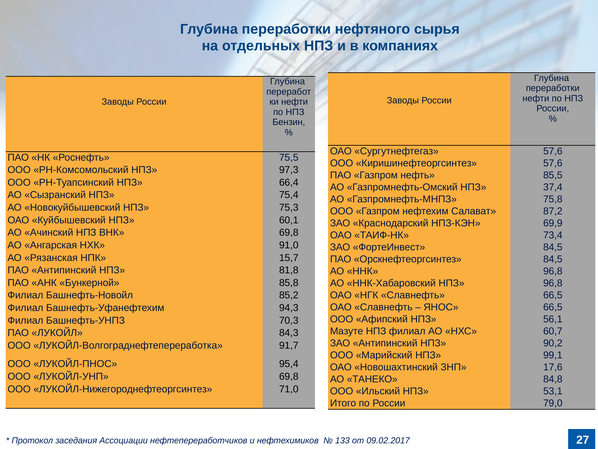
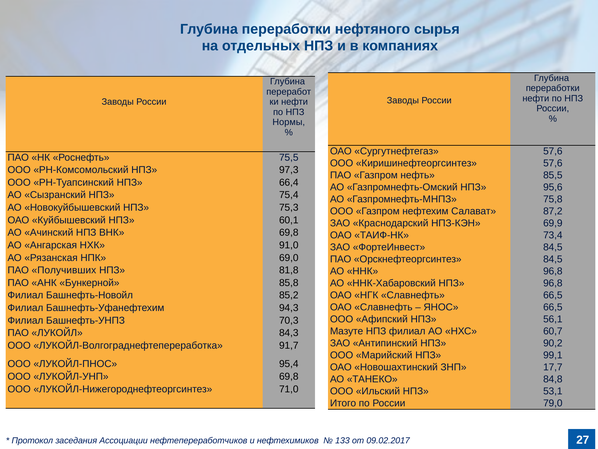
Бензин: Бензин -> Нормы (289, 122)
37,4: 37,4 -> 95,6 (553, 187)
15,7: 15,7 -> 69,0 (289, 257)
ПАО Антипинский: Антипинский -> Получивших (64, 270)
17,6: 17,6 -> 17,7 (553, 367)
